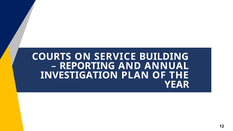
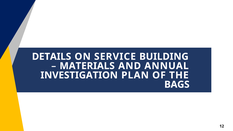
COURTS: COURTS -> DETAILS (52, 57)
REPORTING: REPORTING -> MATERIALS (87, 66)
YEAR: YEAR -> BAGS (177, 85)
